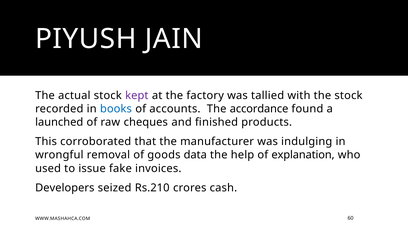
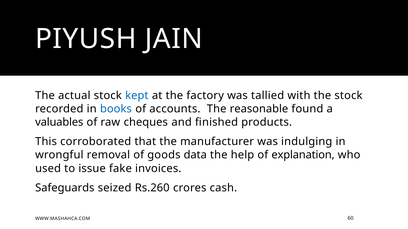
kept colour: purple -> blue (137, 96)
accordance: accordance -> reasonable (259, 109)
launched: launched -> valuables (59, 123)
Developers: Developers -> Safeguards (65, 188)
Rs.210: Rs.210 -> Rs.260 (152, 188)
